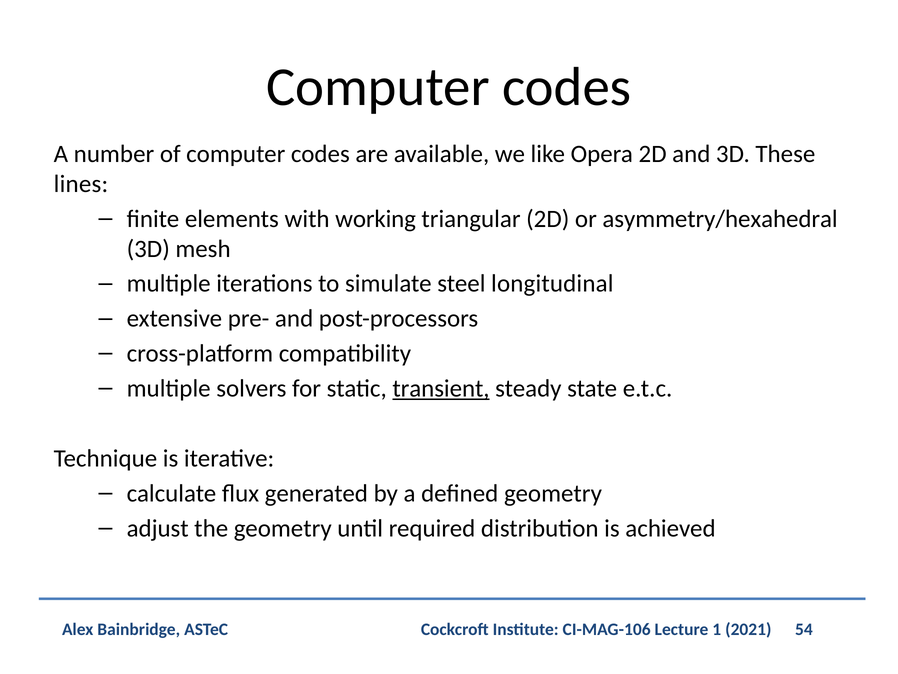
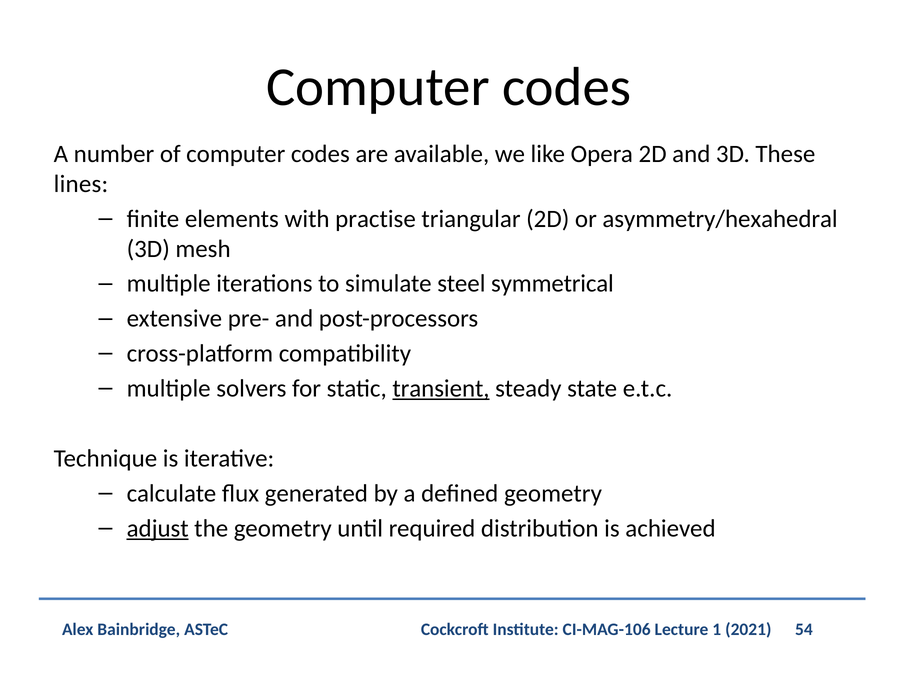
working: working -> practise (375, 219)
longitudinal: longitudinal -> symmetrical (552, 284)
adjust underline: none -> present (158, 528)
